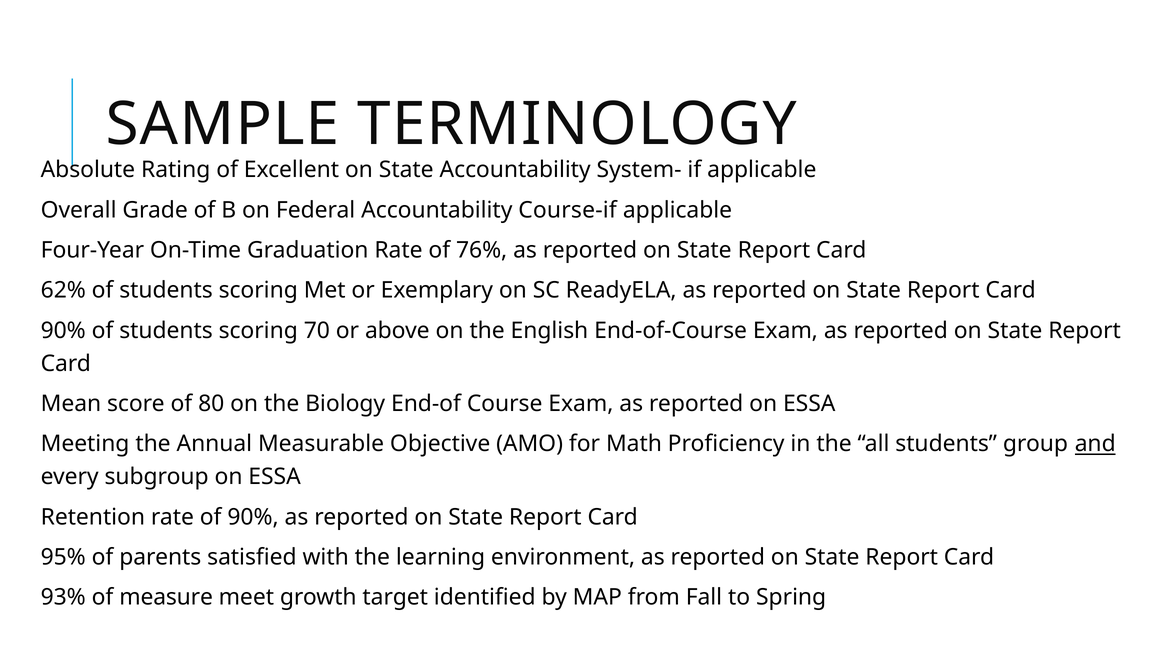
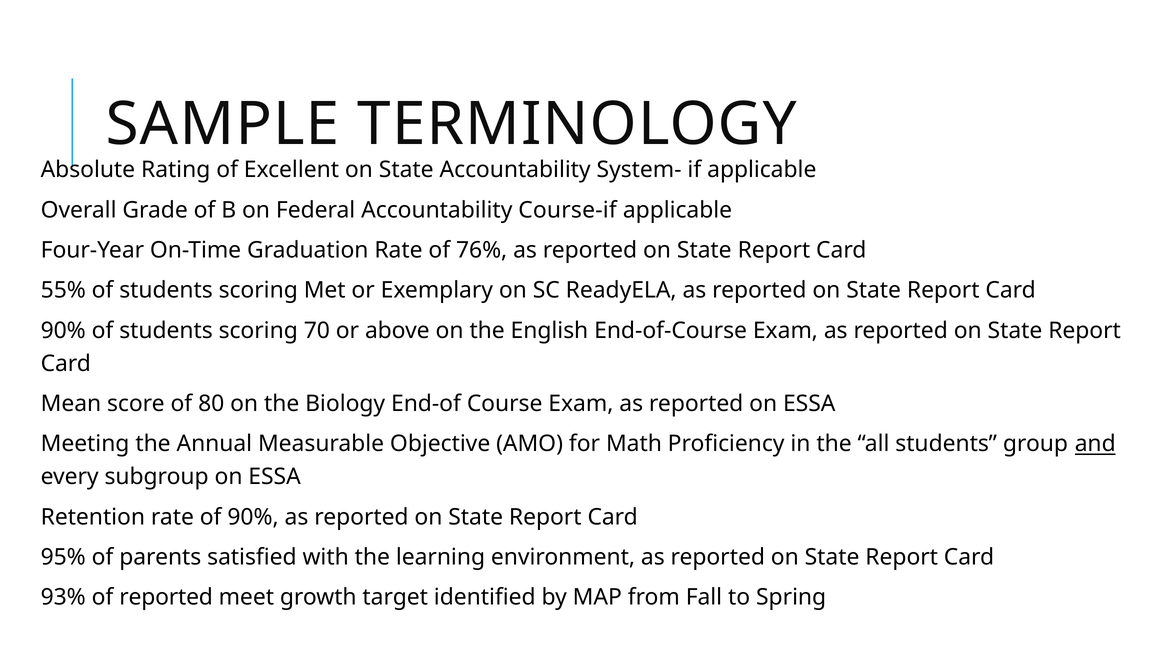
62%: 62% -> 55% (63, 290)
of measure: measure -> reported (166, 597)
